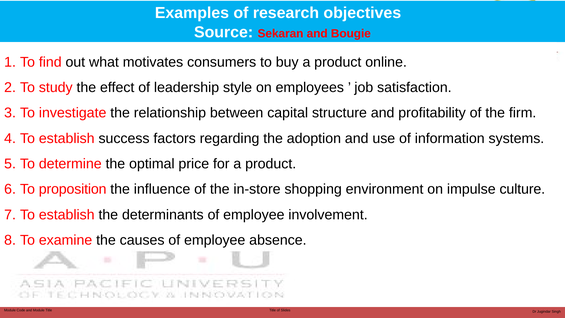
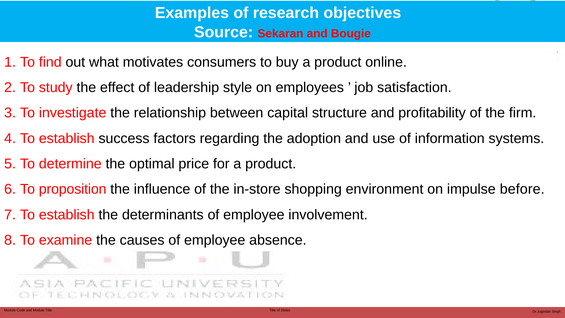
culture: culture -> before (522, 189)
